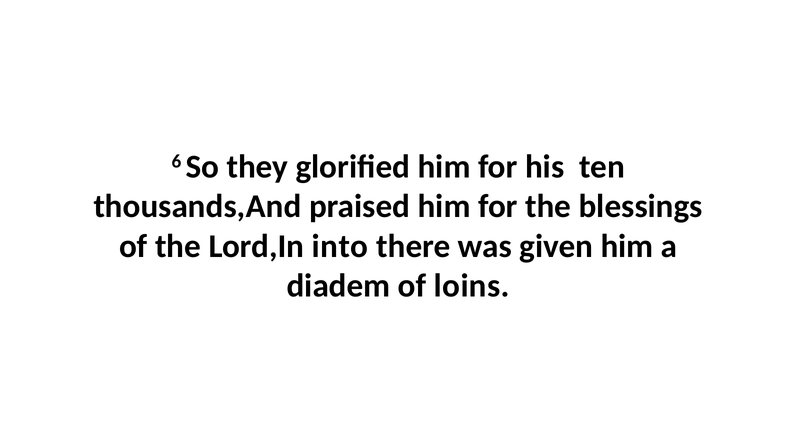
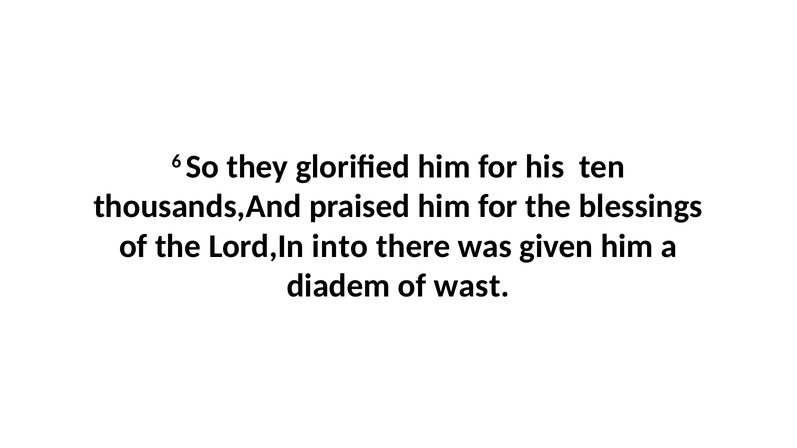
loins: loins -> wast (472, 286)
